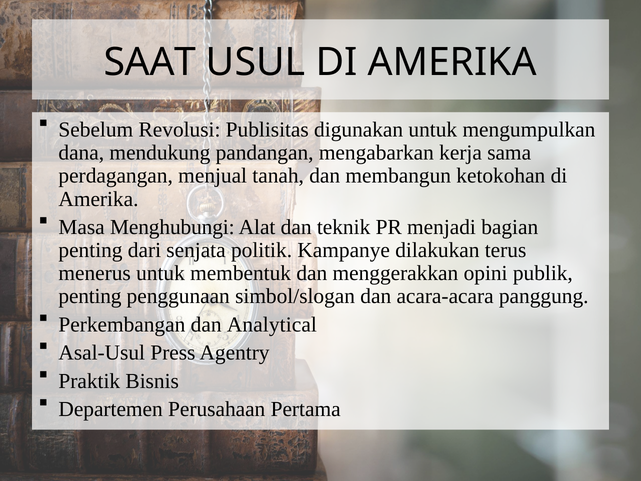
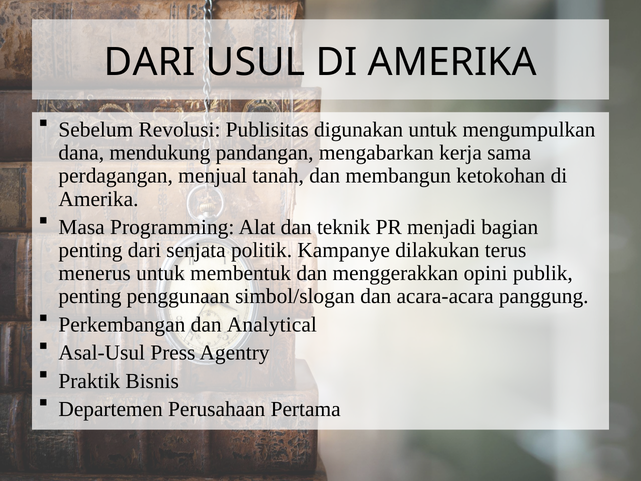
SAAT: SAAT -> DARI (150, 62)
Menghubungi: Menghubungi -> Programming (172, 227)
